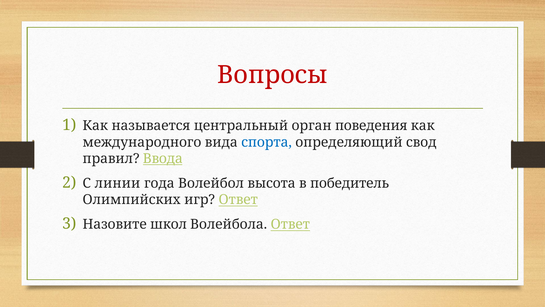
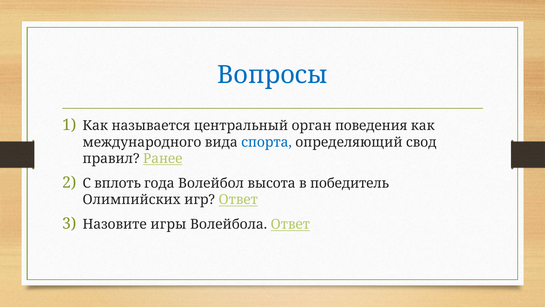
Вопросы colour: red -> blue (272, 75)
Ввода: Ввода -> Ранее (163, 158)
линии: линии -> вплоть (118, 183)
школ: школ -> игры (168, 224)
